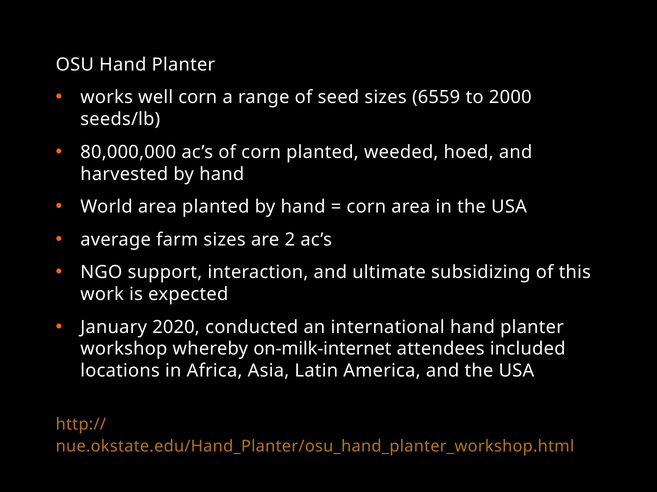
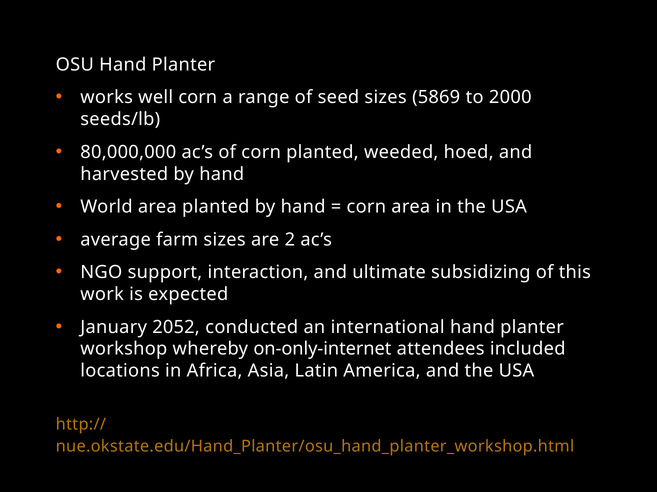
6559: 6559 -> 5869 (436, 98)
2020: 2020 -> 2052 (176, 328)
on-milk-internet: on-milk-internet -> on-only-internet (322, 349)
